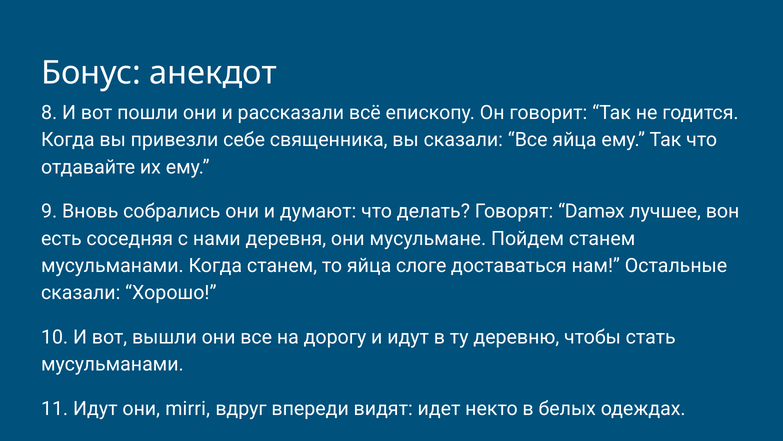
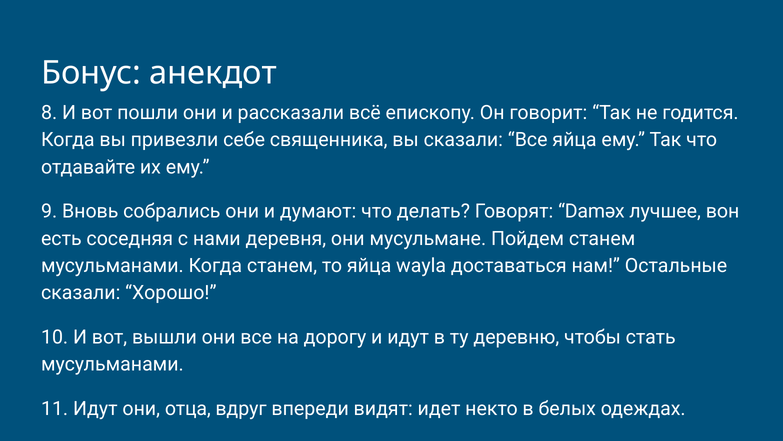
слоге: слоге -> wayla (421, 265)
mirri: mirri -> отца (188, 408)
